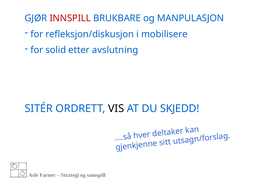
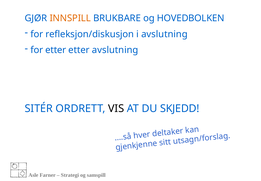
INNSPILL colour: red -> orange (70, 18)
MANPULASJON: MANPULASJON -> HOVEDBOLKEN (191, 18)
i mobilisere: mobilisere -> avslutning (164, 34)
for solid: solid -> etter (56, 50)
